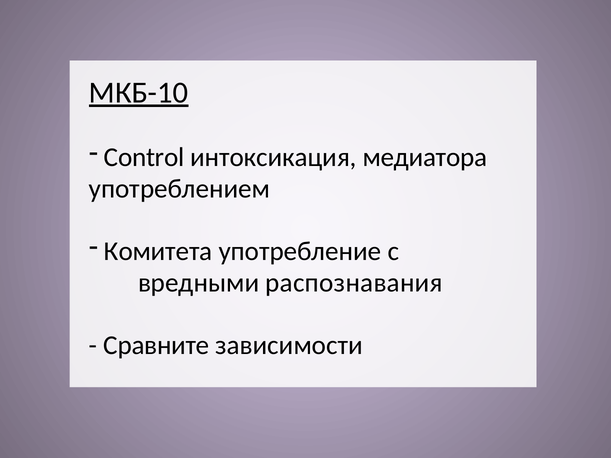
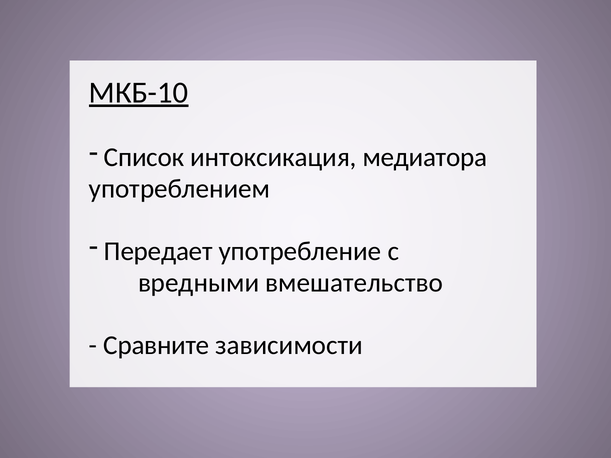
Control: Control -> Список (144, 157)
Комитета: Комитета -> Передает (158, 251)
распознавания: распознавания -> вмешательство (354, 283)
